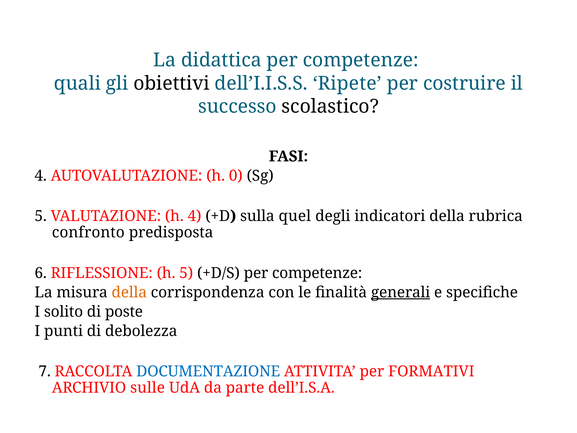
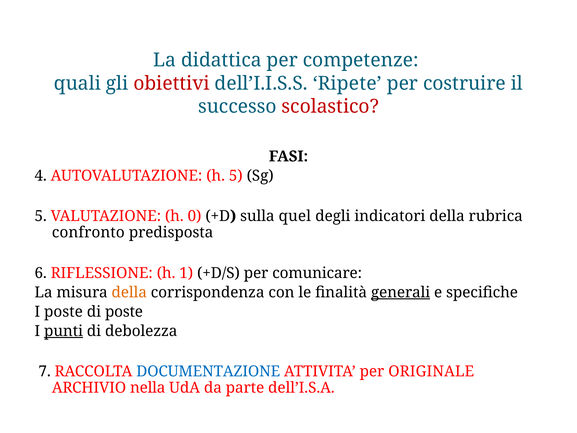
obiettivi colour: black -> red (171, 83)
scolastico colour: black -> red (330, 106)
h 0: 0 -> 5 (236, 176)
h 4: 4 -> 0 (195, 216)
h 5: 5 -> 1 (186, 273)
+D/S per competenze: competenze -> comunicare (317, 273)
I solito: solito -> poste (63, 312)
punti underline: none -> present (64, 331)
FORMATIVI: FORMATIVI -> ORIGINALE (431, 371)
sulle: sulle -> nella (148, 388)
